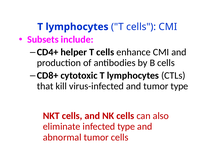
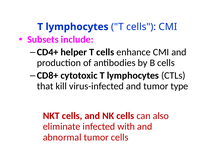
infected type: type -> with (126, 126)
